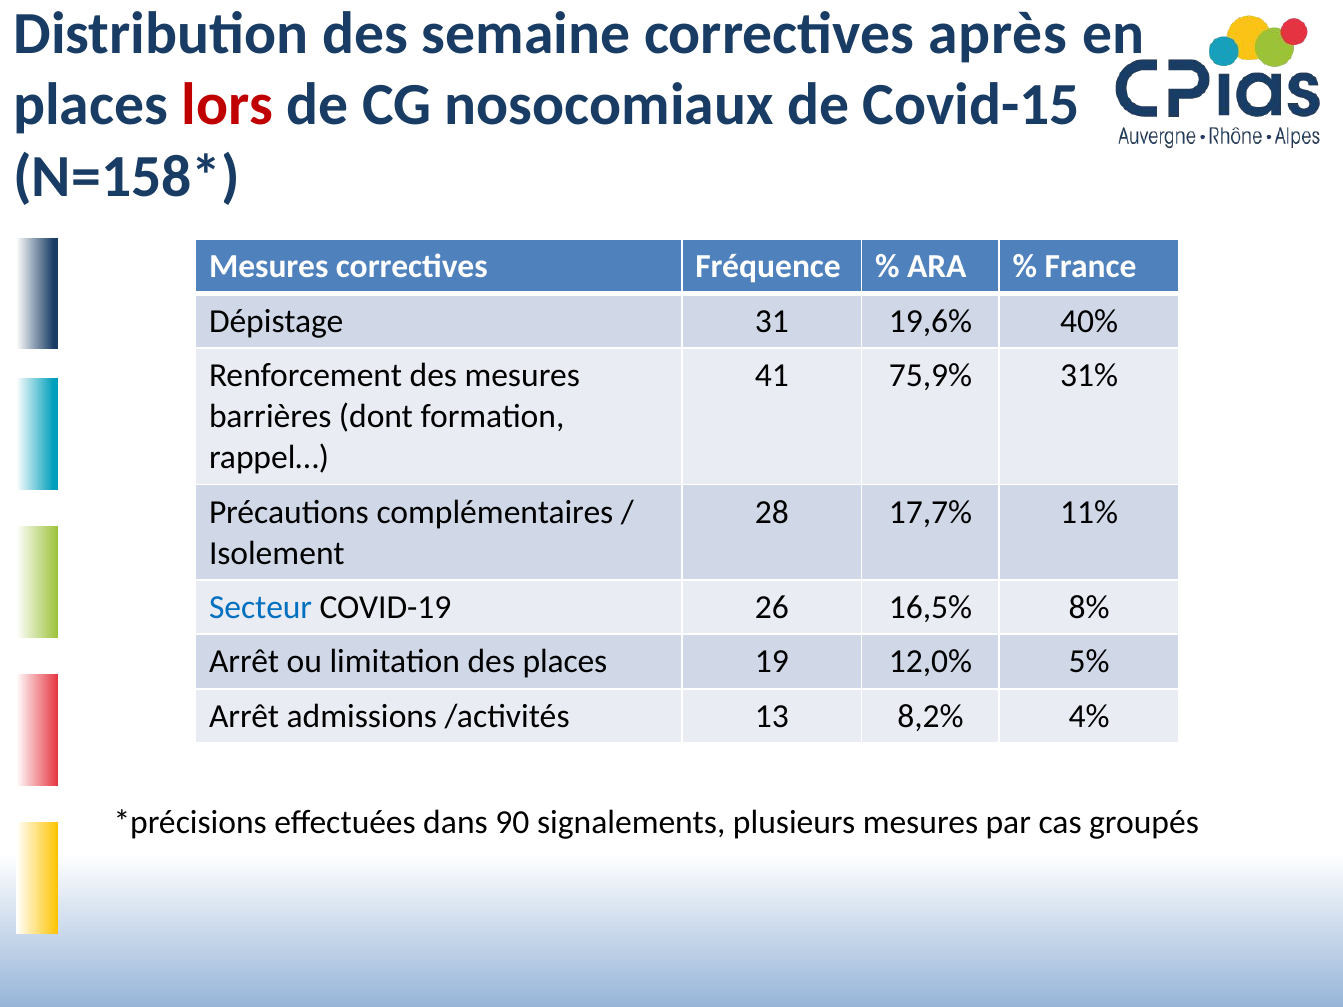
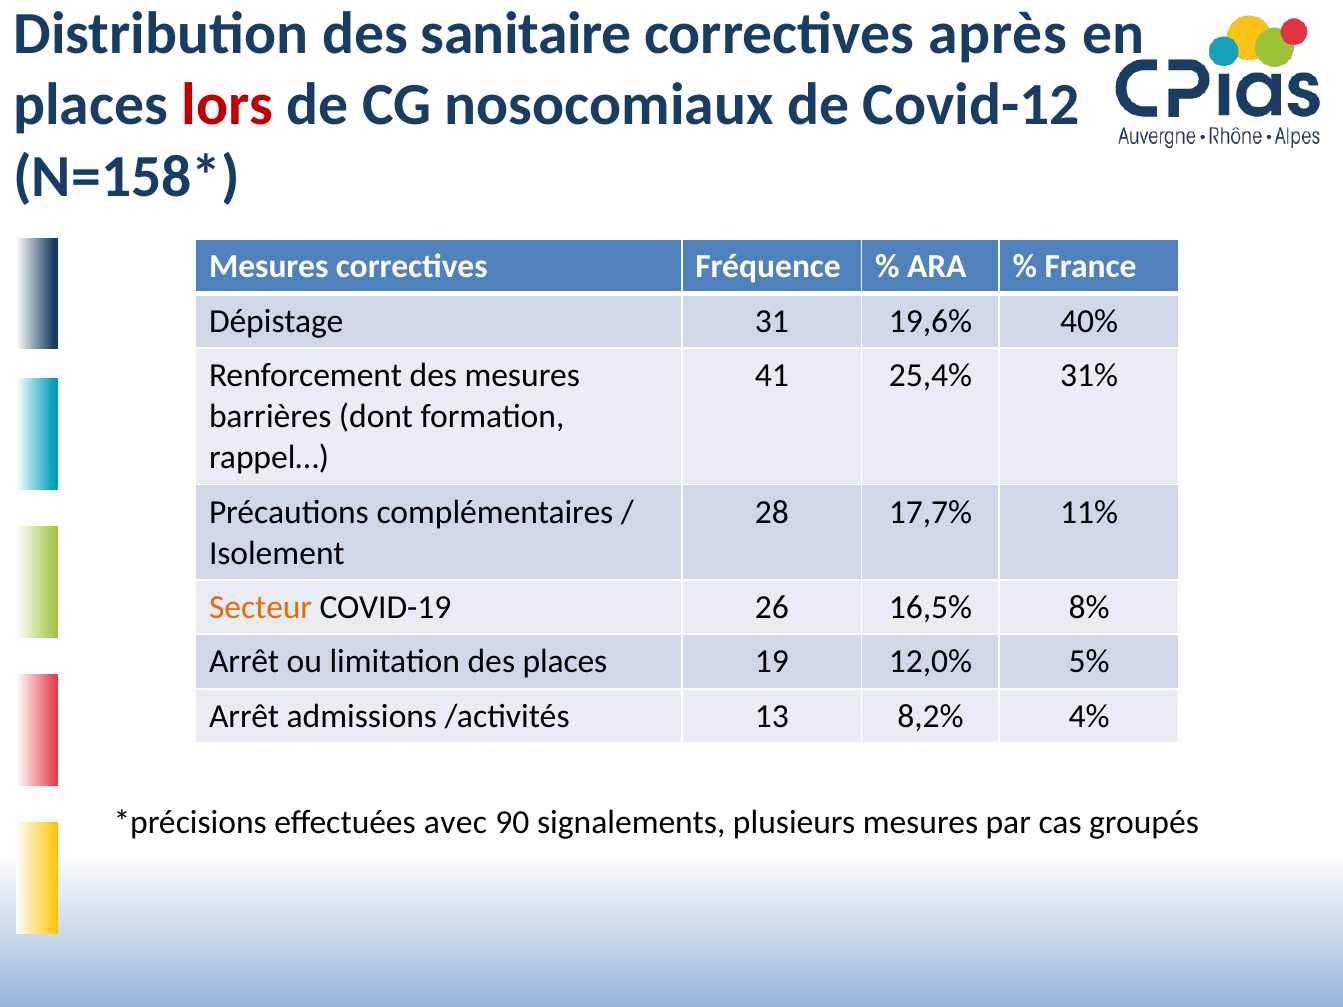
semaine: semaine -> sanitaire (526, 34)
Covid-15: Covid-15 -> Covid-12 (971, 105)
75,9%: 75,9% -> 25,4% (930, 376)
Secteur colour: blue -> orange (261, 608)
dans: dans -> avec (455, 823)
